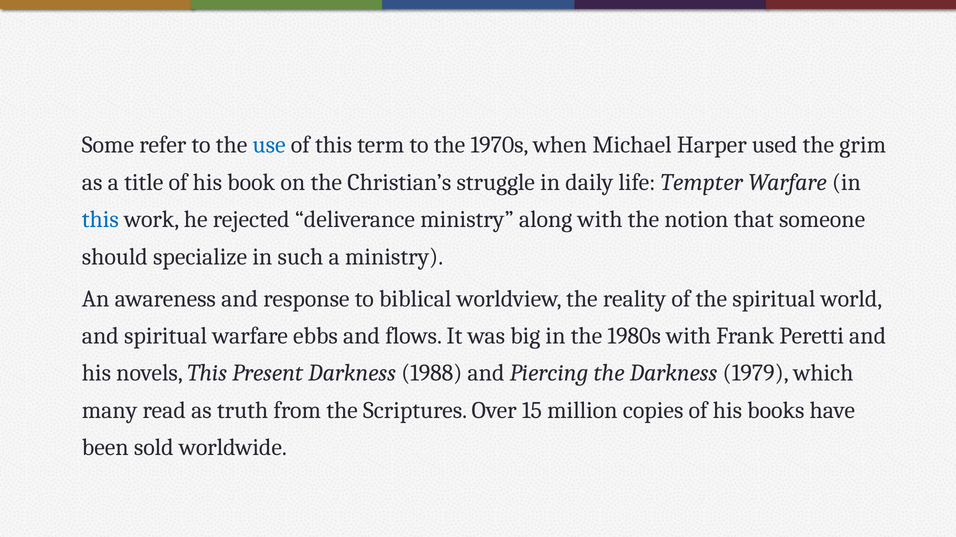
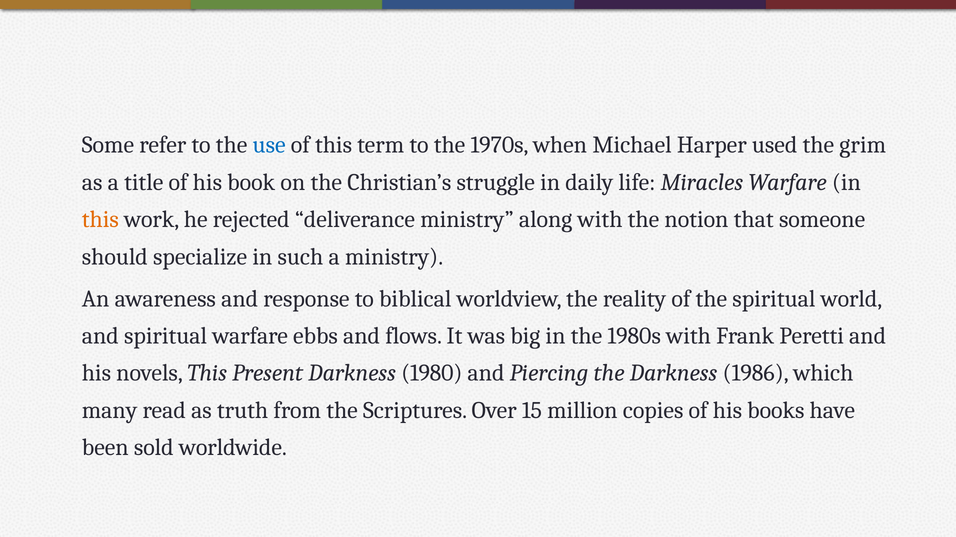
Tempter: Tempter -> Miracles (702, 183)
this colour: blue -> orange (100, 220)
1988: 1988 -> 1980 (432, 374)
1979: 1979 -> 1986 (756, 374)
